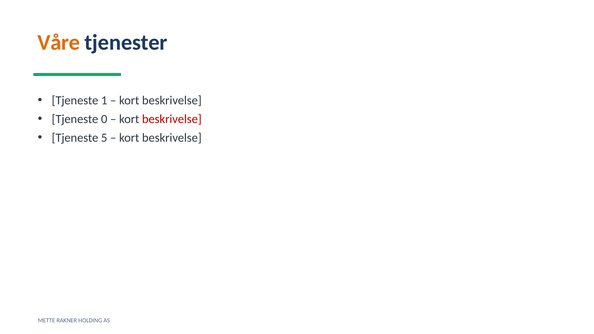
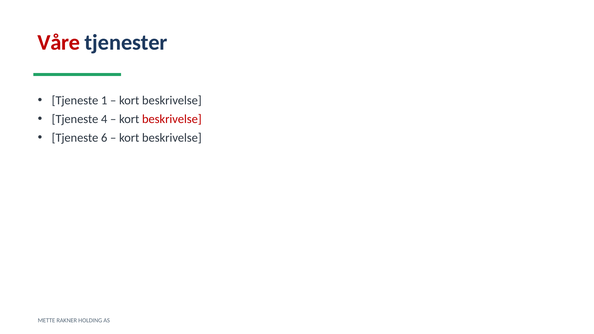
Våre colour: orange -> red (59, 42)
0: 0 -> 4 (104, 119)
5: 5 -> 6 (104, 138)
